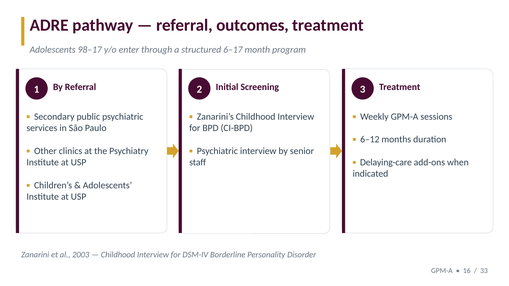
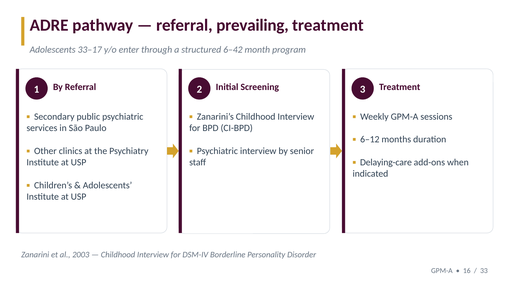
outcomes: outcomes -> prevailing (252, 25)
98–17: 98–17 -> 33–17 (90, 50)
6–17: 6–17 -> 6–42 (233, 50)
